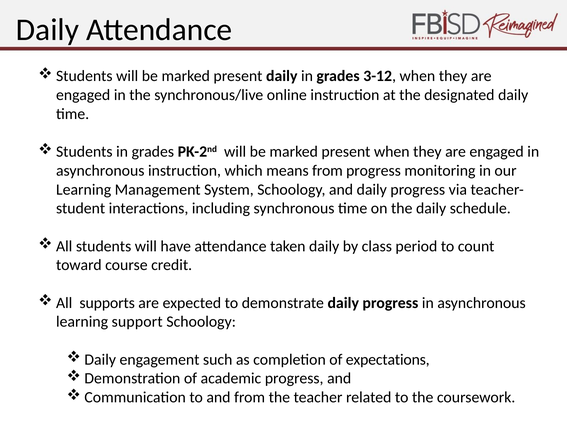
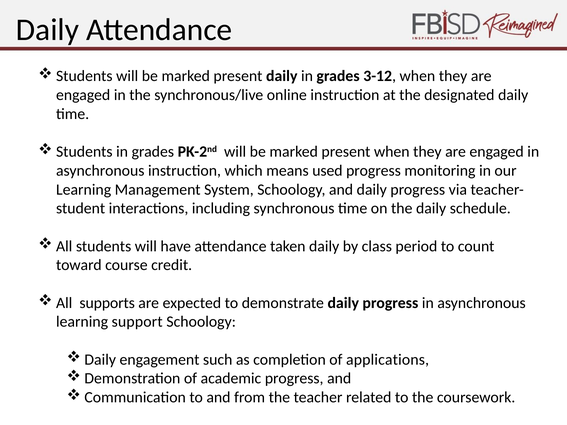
means from: from -> used (327, 171)
expectations: expectations -> applications (388, 360)
